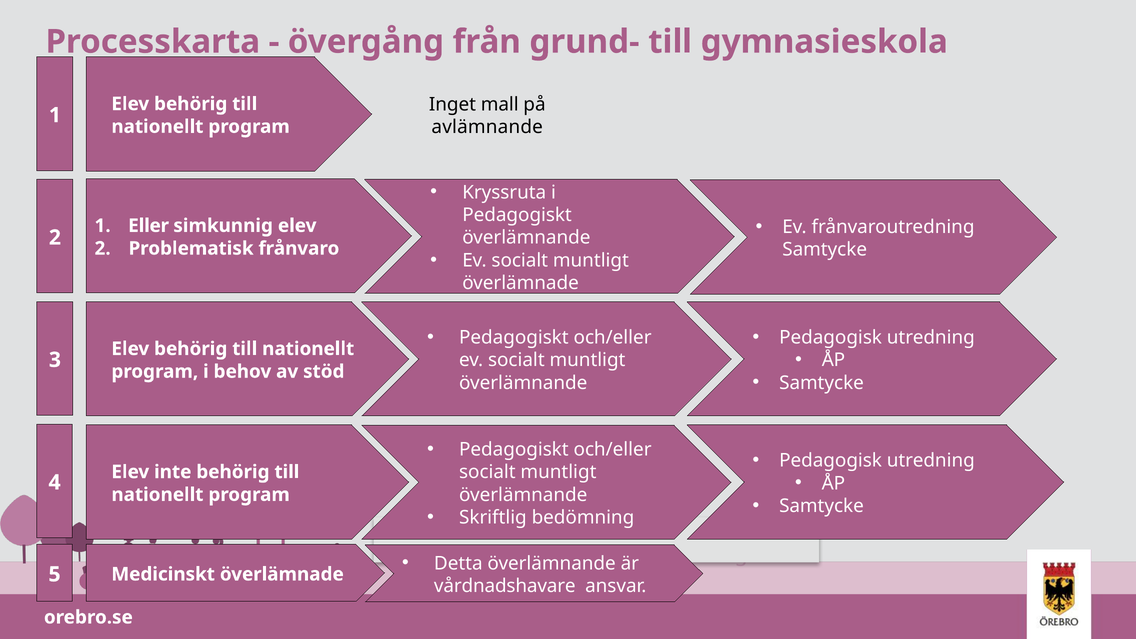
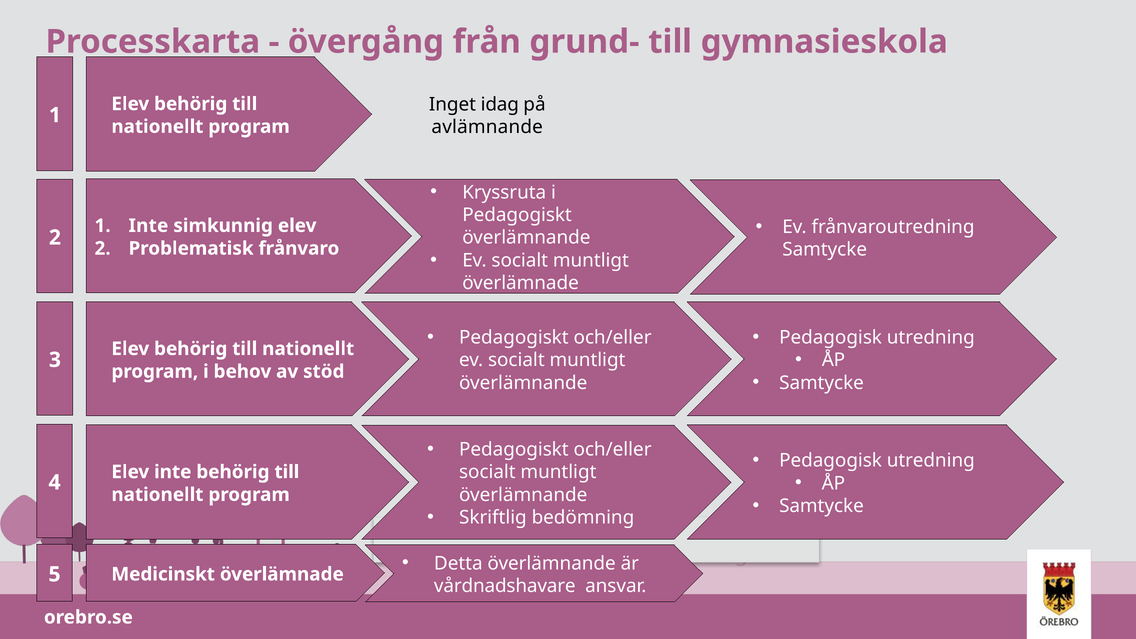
mall: mall -> idag (500, 104)
1 Eller: Eller -> Inte (148, 226)
